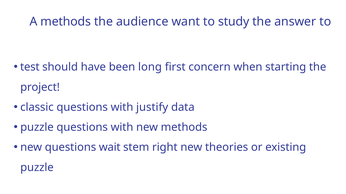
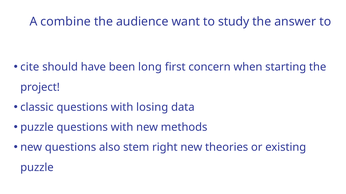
A methods: methods -> combine (66, 22)
test: test -> cite (30, 67)
justify: justify -> losing (152, 108)
wait: wait -> also (110, 148)
